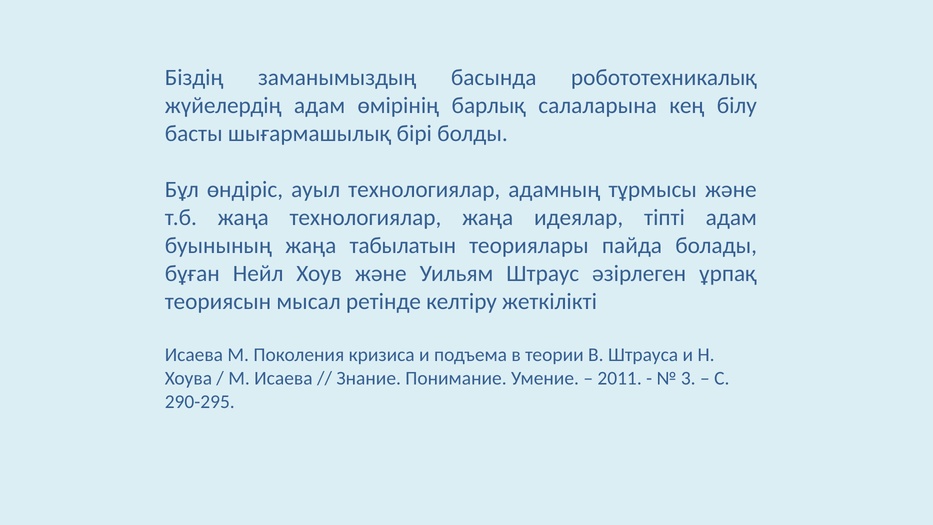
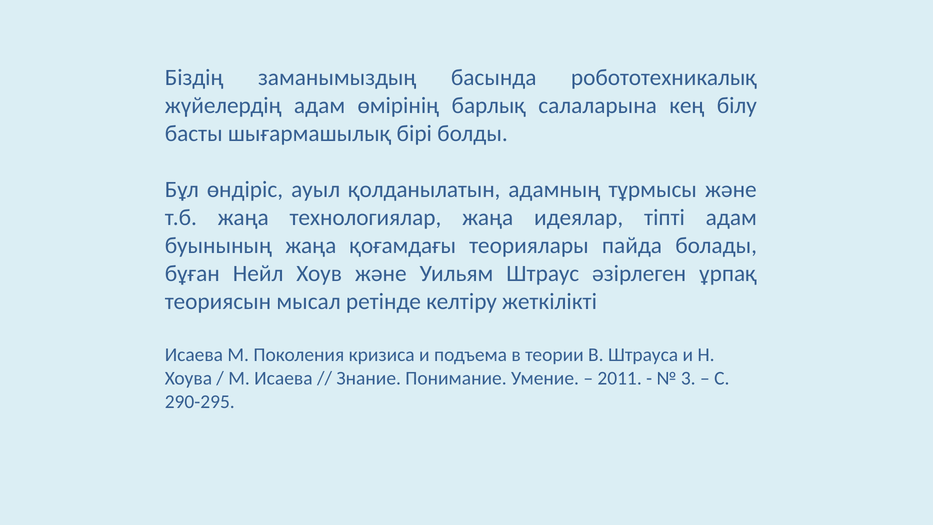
ауыл технологиялар: технологиялар -> қолданылатын (424, 190)
табылатын: табылатын -> қоғамдағы (403, 246)
